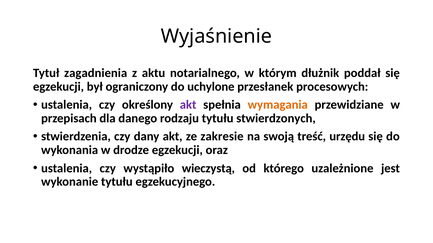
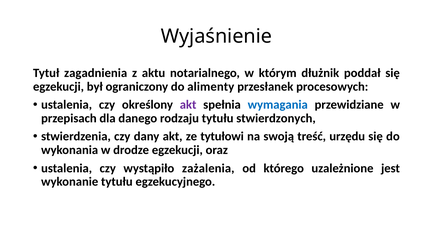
uchylone: uchylone -> alimenty (211, 87)
wymagania colour: orange -> blue (278, 105)
zakresie: zakresie -> tytułowi (222, 137)
wieczystą: wieczystą -> zażalenia (208, 169)
